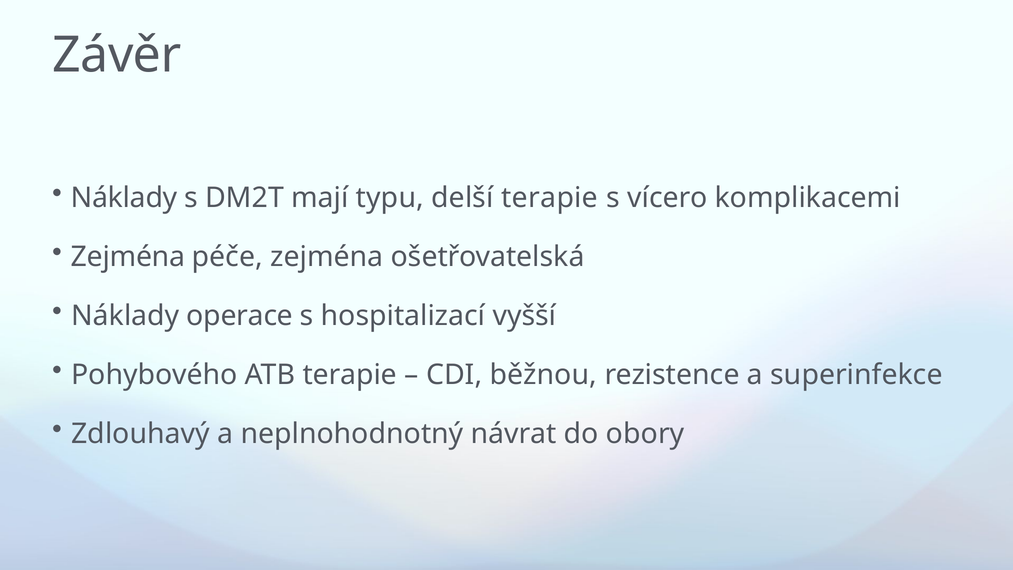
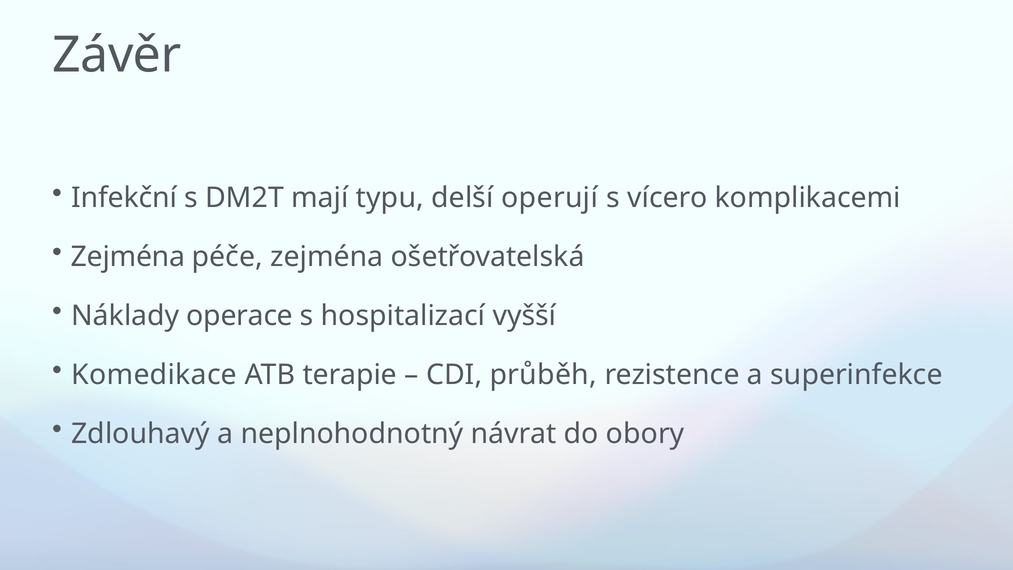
Náklady: Náklady -> Infekční (124, 198)
delší terapie: terapie -> operují (550, 198)
Pohybového: Pohybového -> Komedikace (154, 375)
běžnou: běžnou -> průběh (543, 375)
